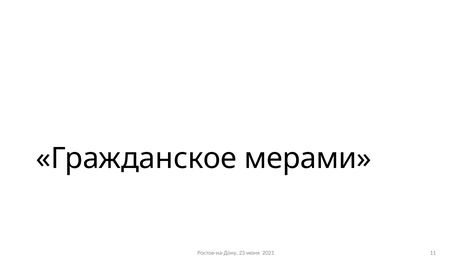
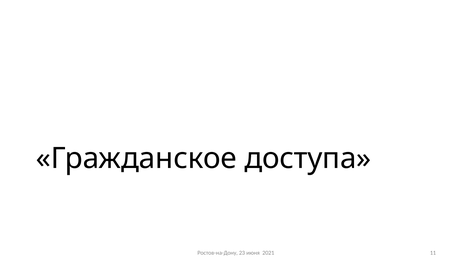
мерами: мерами -> доступа (308, 159)
